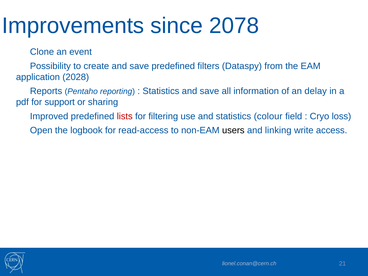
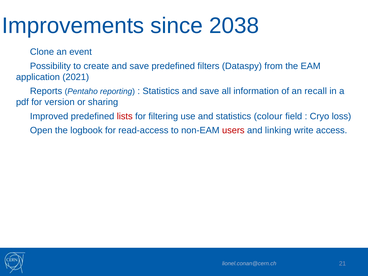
2078: 2078 -> 2038 (234, 26)
2028: 2028 -> 2021 (76, 77)
delay: delay -> recall (316, 91)
support: support -> version (60, 102)
users colour: black -> red (233, 130)
